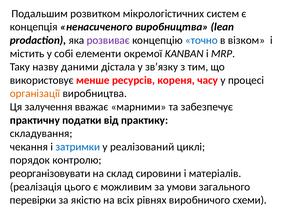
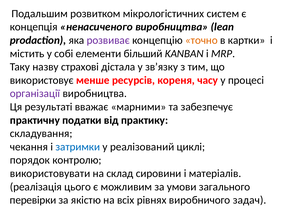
точно colour: blue -> orange (201, 40)
візком: візком -> картки (247, 40)
окремої: окремої -> більший (143, 53)
даними: даними -> страхові (80, 67)
організації colour: orange -> purple (35, 93)
залучення: залучення -> результаті (49, 107)
реорганізовувати: реорганізовувати -> використовувати (50, 173)
схеми: схеми -> задач (250, 200)
